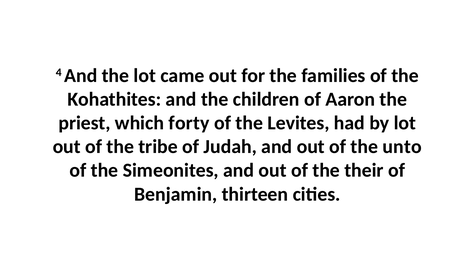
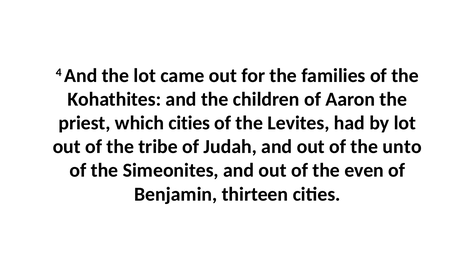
which forty: forty -> cities (189, 123)
their: their -> even (364, 171)
